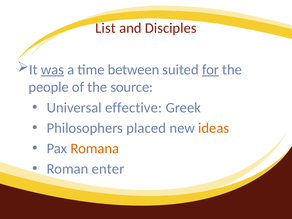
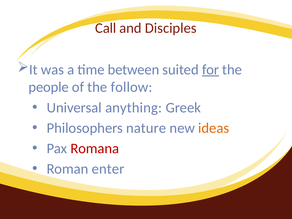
List: List -> Call (106, 28)
was underline: present -> none (52, 70)
source: source -> follow (132, 87)
effective: effective -> anything (134, 108)
placed: placed -> nature (146, 128)
Romana colour: orange -> red (95, 148)
